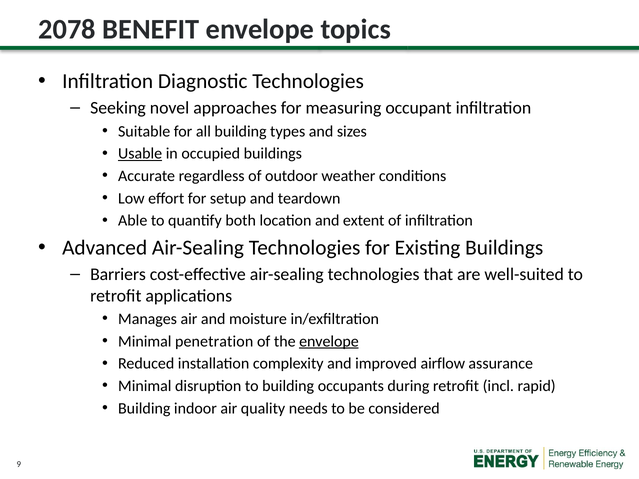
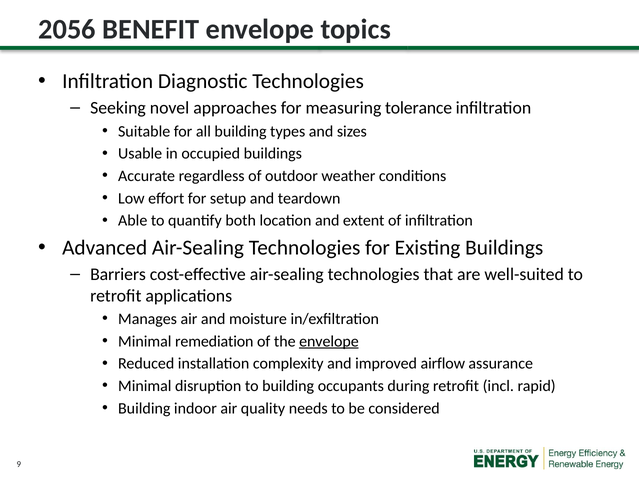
2078: 2078 -> 2056 (67, 29)
occupant: occupant -> tolerance (419, 108)
Usable underline: present -> none (140, 154)
penetration: penetration -> remediation (214, 342)
